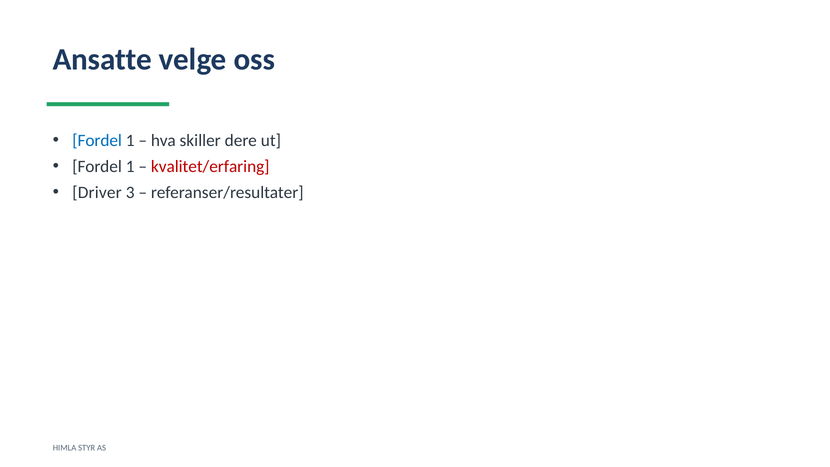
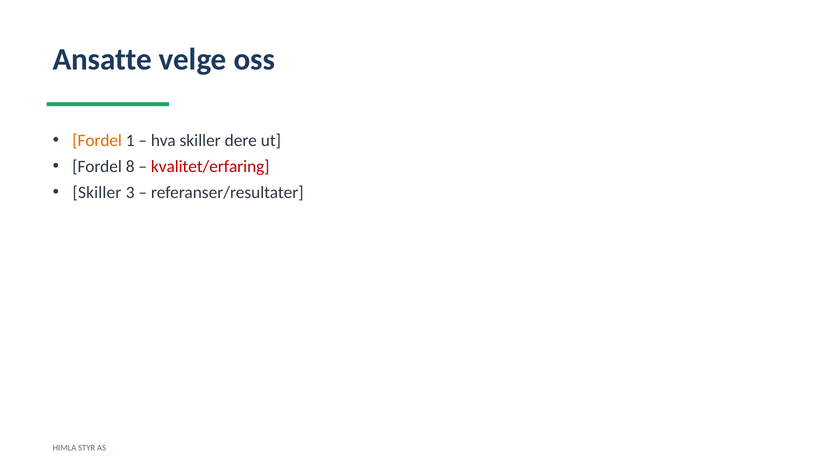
Fordel colour: blue -> orange (97, 141)
1: 1 -> 8 (130, 167)
Driver: Driver -> Skiller (97, 192)
